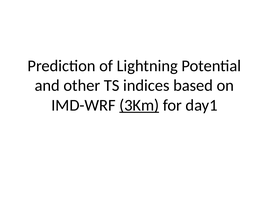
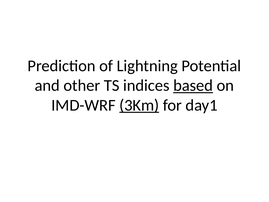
based underline: none -> present (193, 85)
